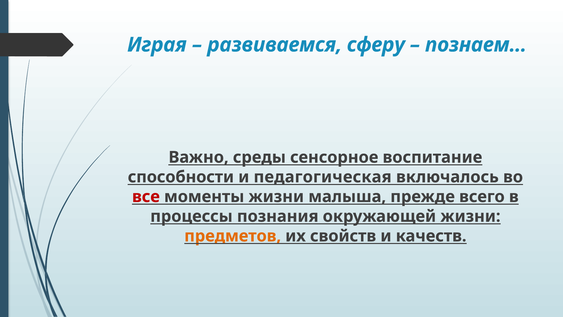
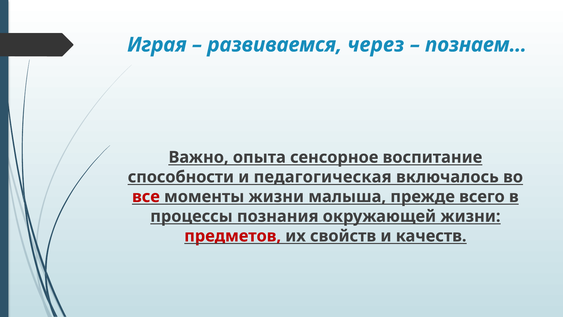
сферу: сферу -> через (376, 45)
среды: среды -> опыта (259, 157)
предметов colour: orange -> red (233, 236)
